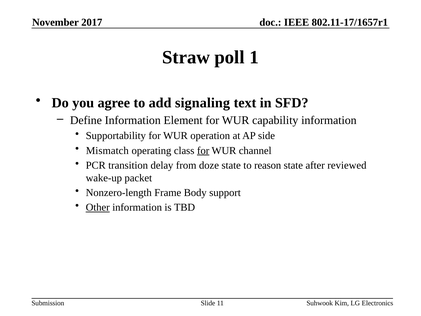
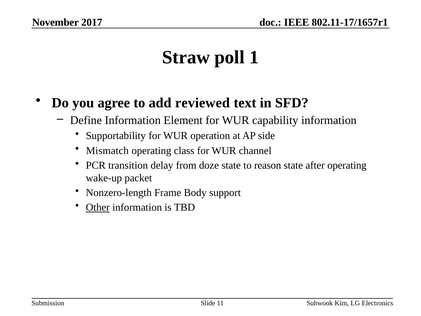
signaling: signaling -> reviewed (202, 103)
for underline: present -> none (203, 150)
after reviewed: reviewed -> operating (347, 165)
